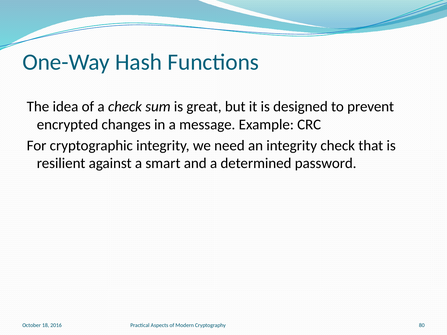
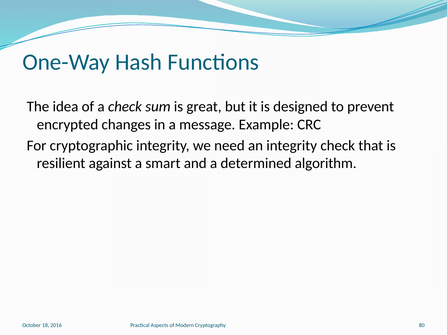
password: password -> algorithm (326, 163)
